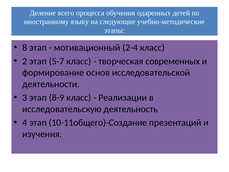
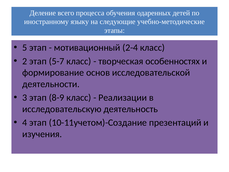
8: 8 -> 5 (25, 48)
современных: современных -> особенностях (173, 61)
10-11общего)-Создание: 10-11общего)-Создание -> 10-11учетом)-Создание (98, 122)
